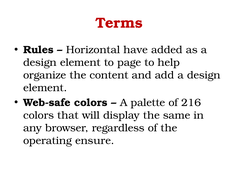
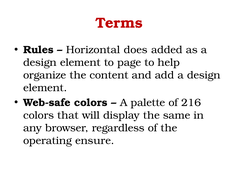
have: have -> does (136, 50)
